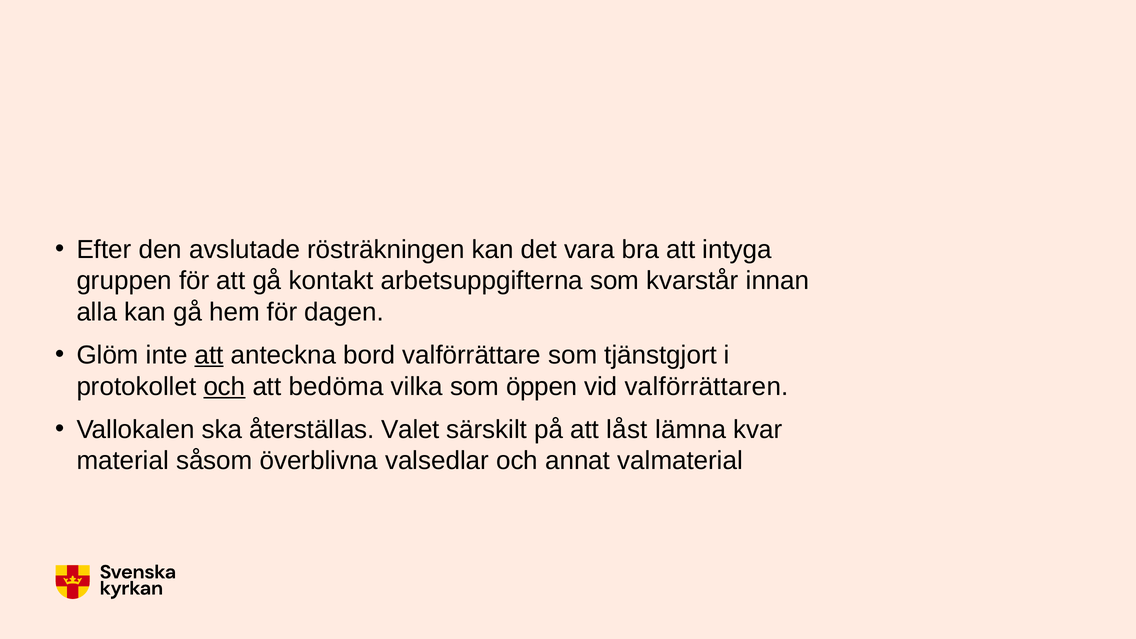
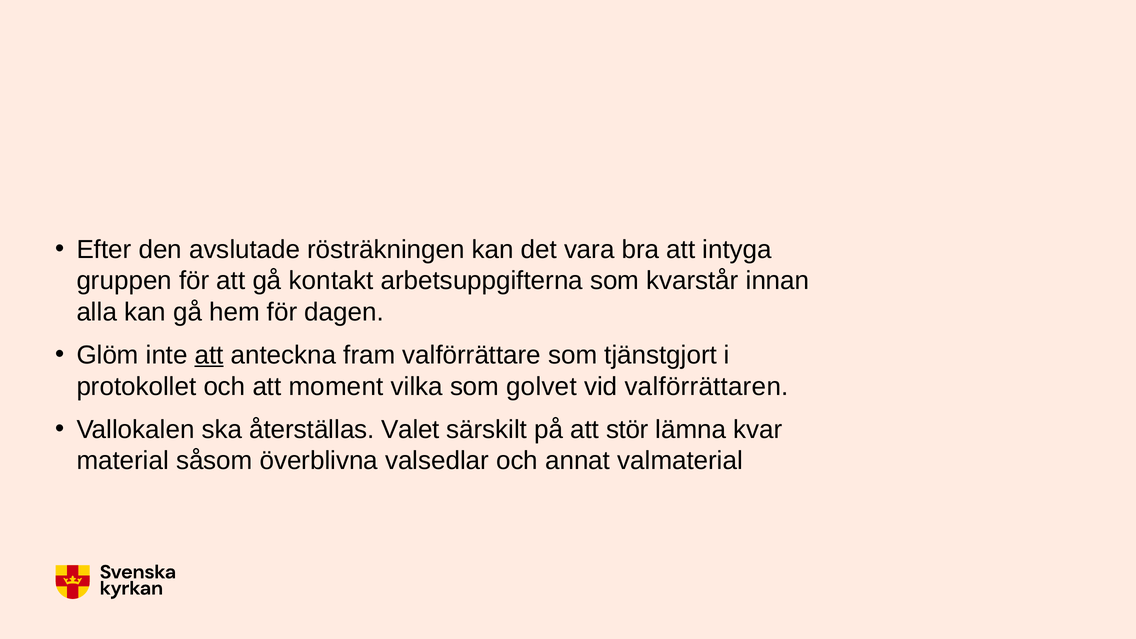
bord: bord -> fram (369, 355)
och underline: present -> none (224, 386)
bedöma: bedöma -> moment (336, 386)
öppen: öppen -> golvet (541, 386)
låst: låst -> stör (627, 429)
